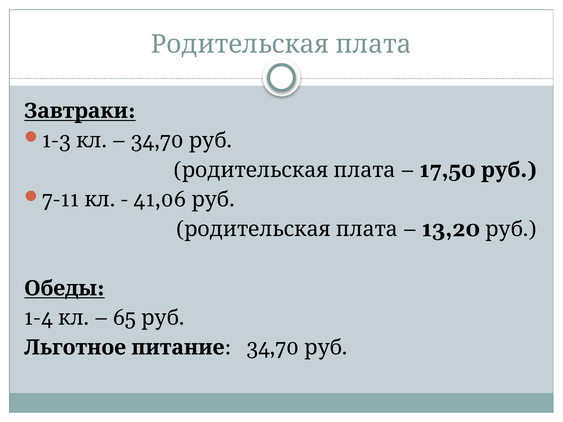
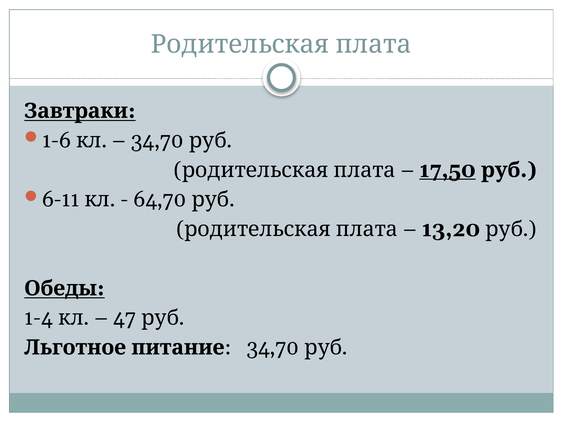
1-3: 1-3 -> 1-6 (57, 141)
17,50 underline: none -> present (448, 170)
7-11: 7-11 -> 6-11 (61, 200)
41,06: 41,06 -> 64,70 (160, 200)
65: 65 -> 47 (124, 318)
